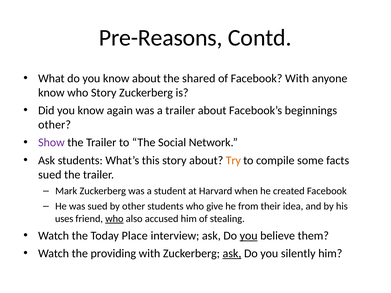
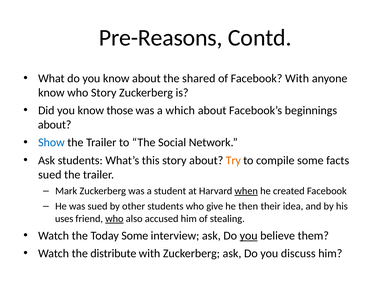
again: again -> those (120, 111)
a trailer: trailer -> which (180, 111)
other: other -> about (55, 125)
Show colour: purple -> blue (51, 143)
when underline: none -> present (246, 191)
from: from -> then (248, 207)
Today Place: Place -> Some (135, 236)
providing: providing -> distribute (113, 254)
ask underline: present -> none (232, 254)
silently: silently -> discuss (298, 254)
